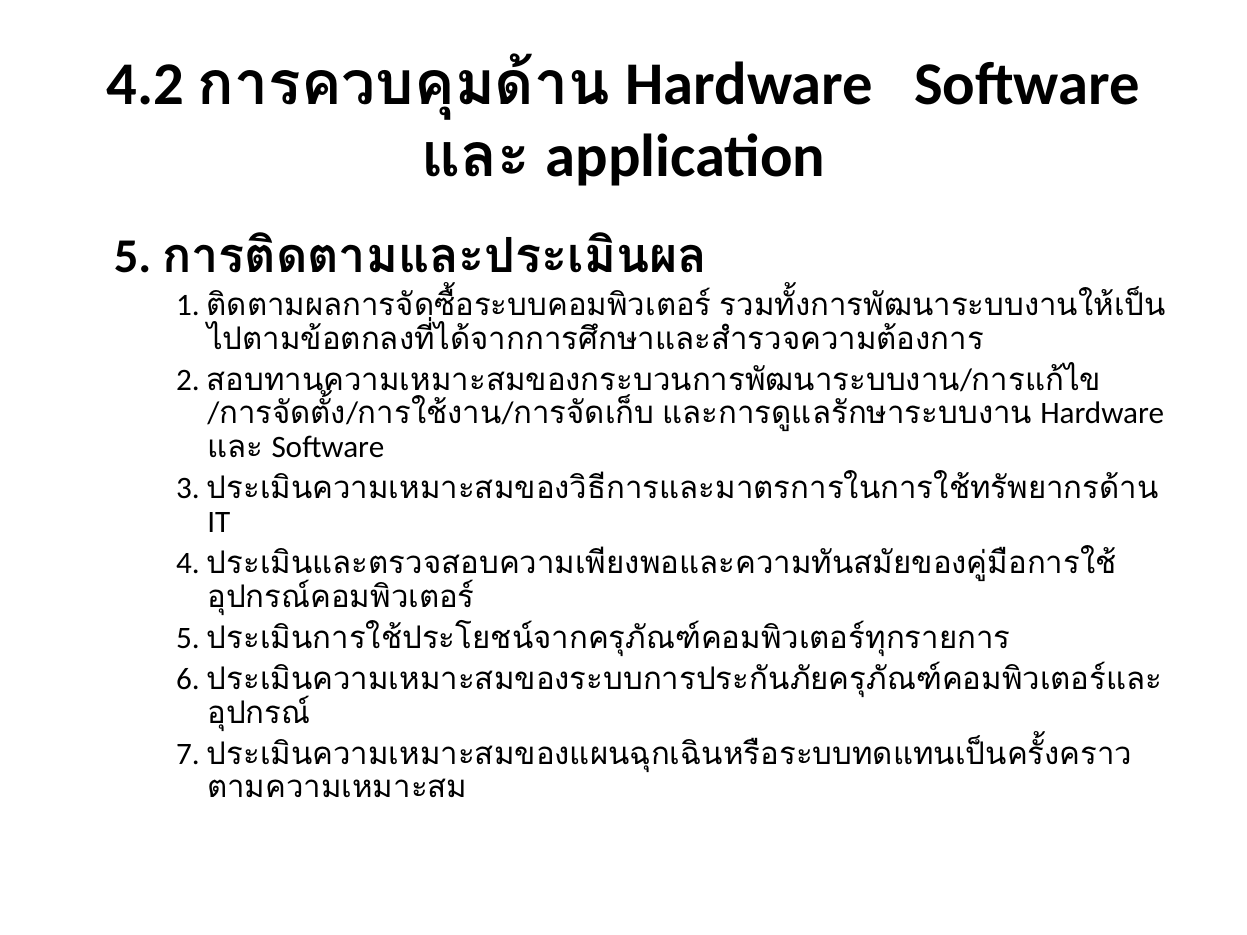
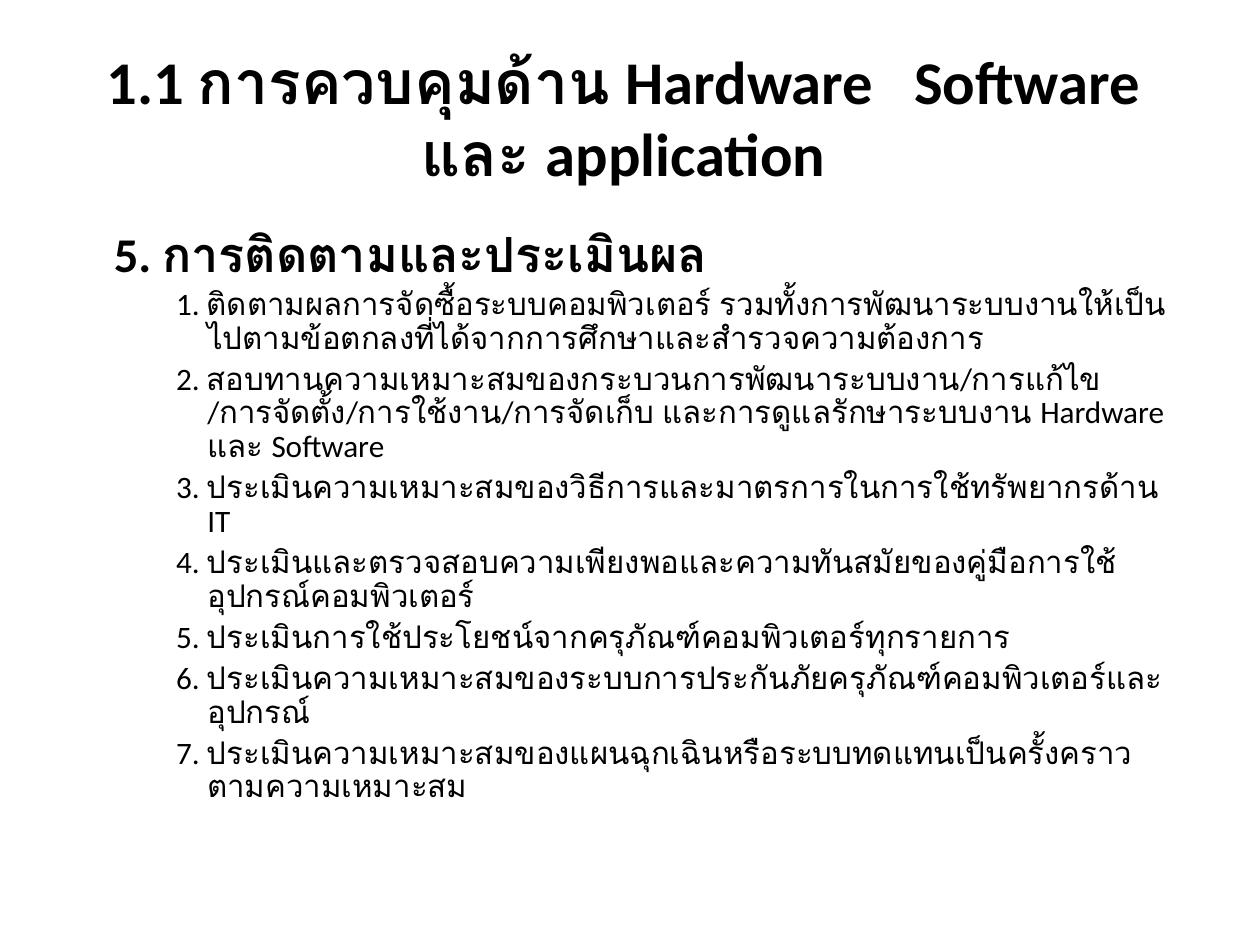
4.2: 4.2 -> 1.1 (145, 84)
